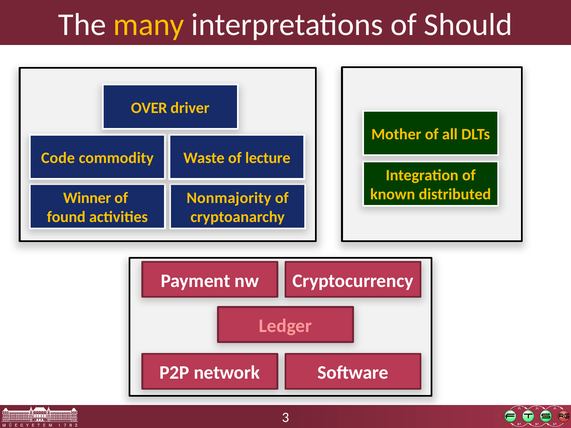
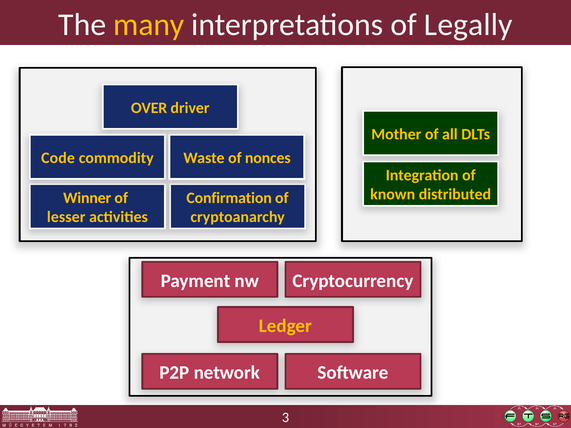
Should: Should -> Legally (468, 25)
lecture: lecture -> nonces (268, 158)
Nonmajority: Nonmajority -> Confirmation (229, 198)
found: found -> lesser (66, 217)
Ledger colour: pink -> yellow (285, 326)
